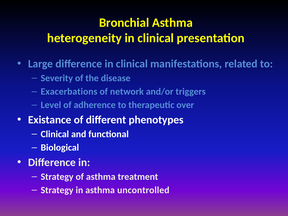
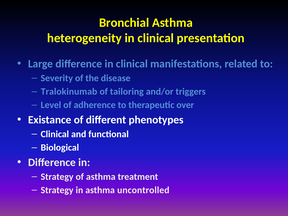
Exacerbations: Exacerbations -> Tralokinumab (69, 92)
network: network -> tailoring (127, 92)
